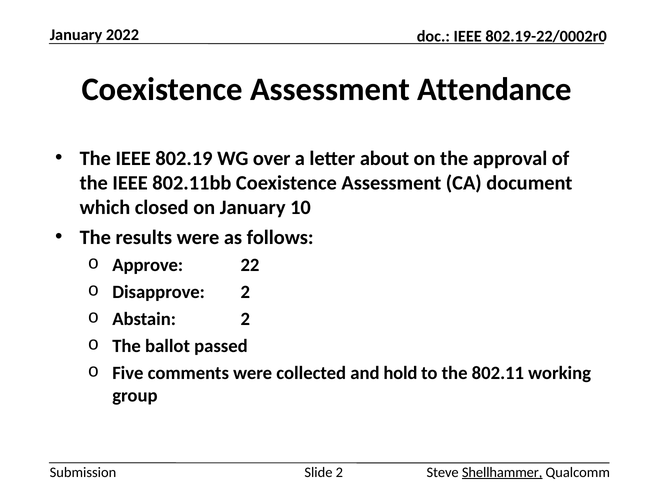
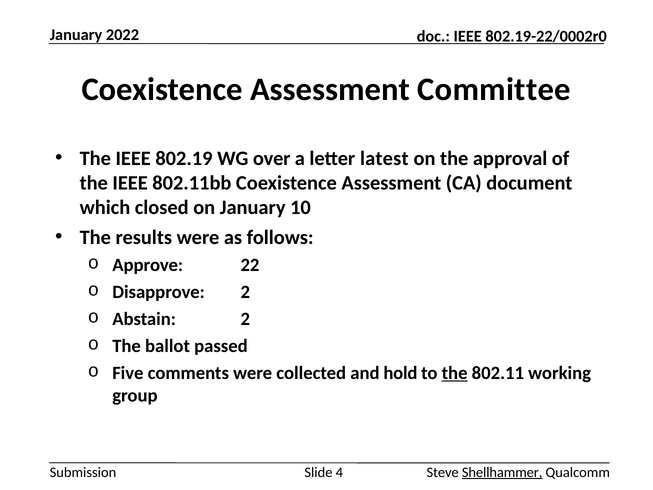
Attendance: Attendance -> Committee (494, 89)
about: about -> latest (384, 158)
the underline: none -> present (455, 373)
Slide 2: 2 -> 4 (339, 472)
